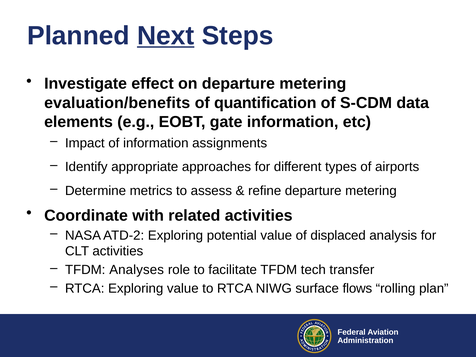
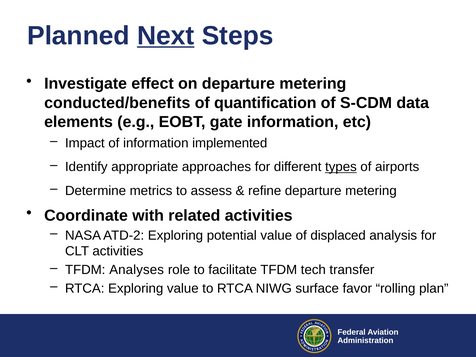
evaluation/benefits: evaluation/benefits -> conducted/benefits (117, 103)
assignments: assignments -> implemented (230, 143)
types underline: none -> present (341, 167)
flows: flows -> favor (357, 288)
